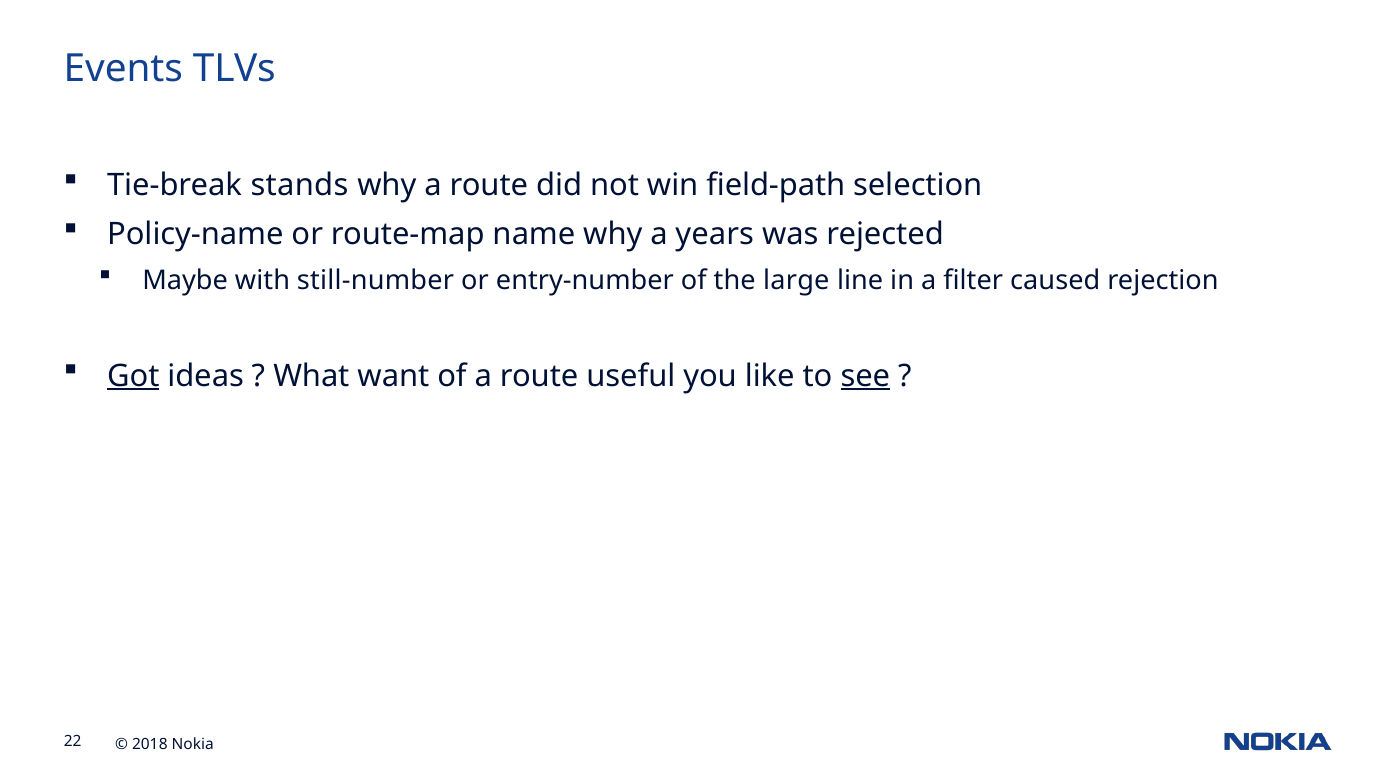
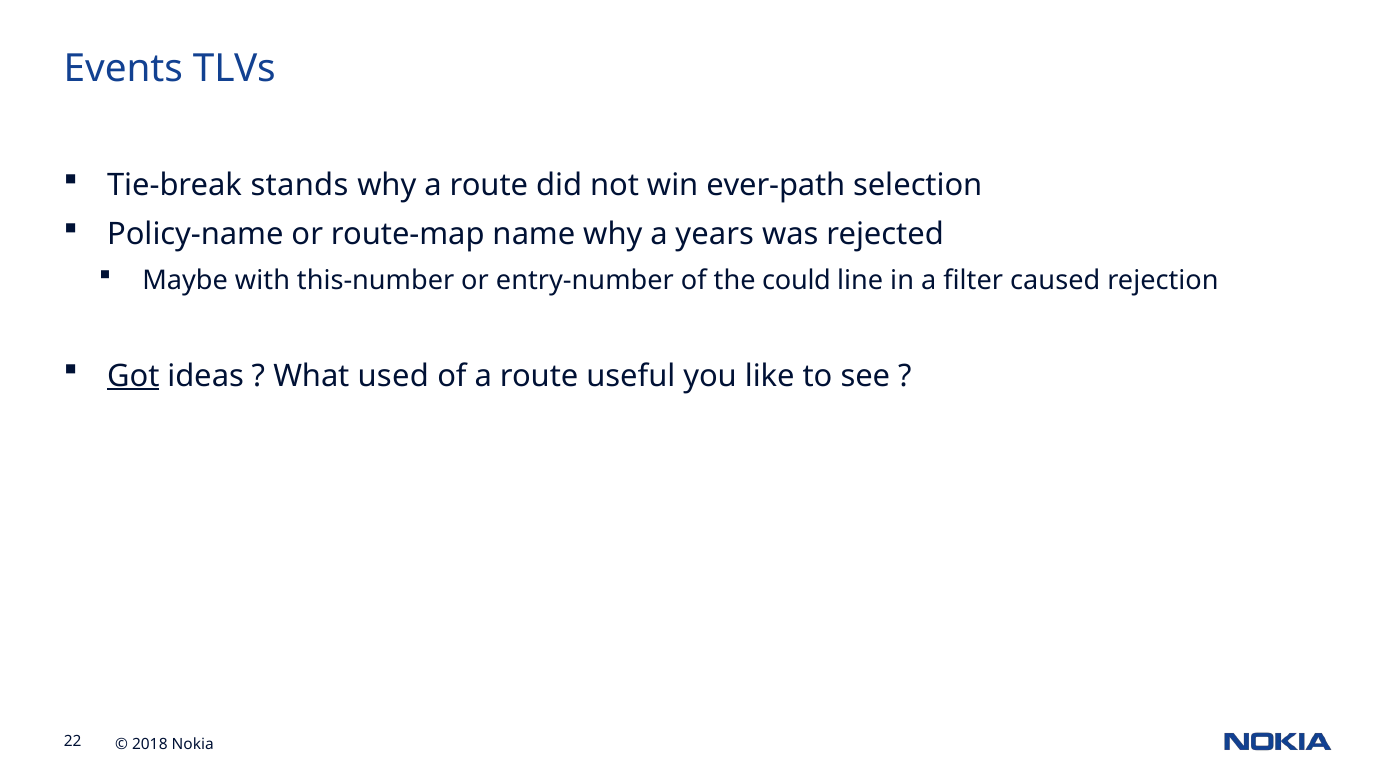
field-path: field-path -> ever-path (776, 185)
still-number: still-number -> this-number (376, 280)
large: large -> could (797, 280)
want: want -> used (393, 376)
see underline: present -> none (865, 376)
